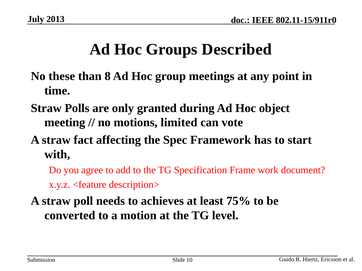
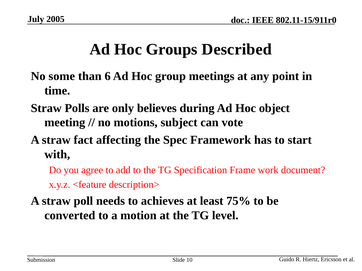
2013: 2013 -> 2005 (55, 19)
these: these -> some (62, 76)
8: 8 -> 6 (108, 76)
granted: granted -> believes (157, 108)
limited: limited -> subject (179, 123)
